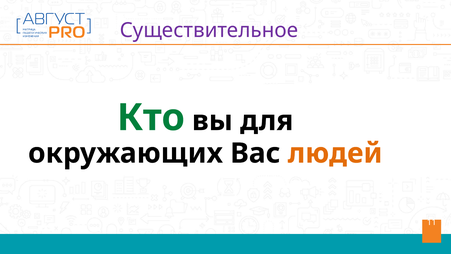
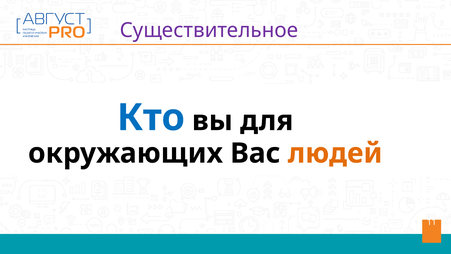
Кто colour: green -> blue (151, 118)
